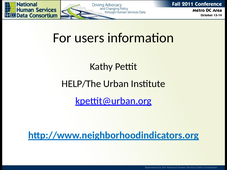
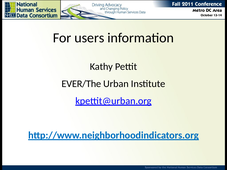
HELP/The: HELP/The -> EVER/The (81, 84)
